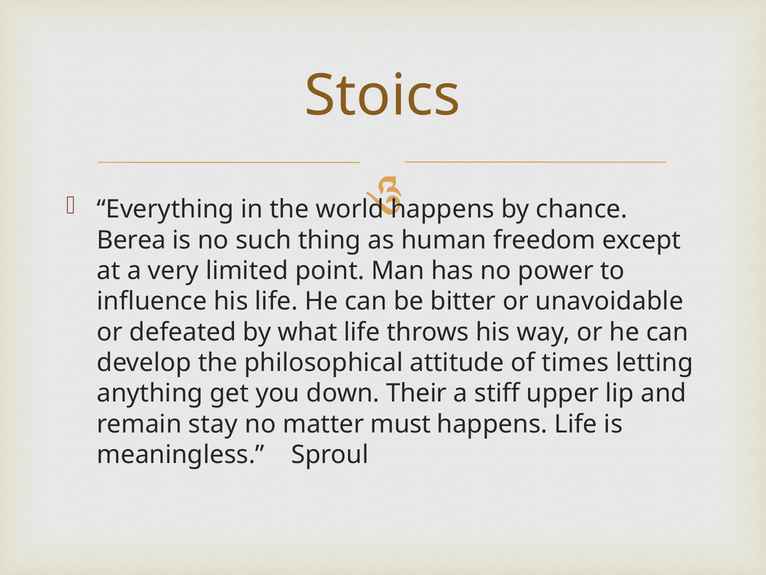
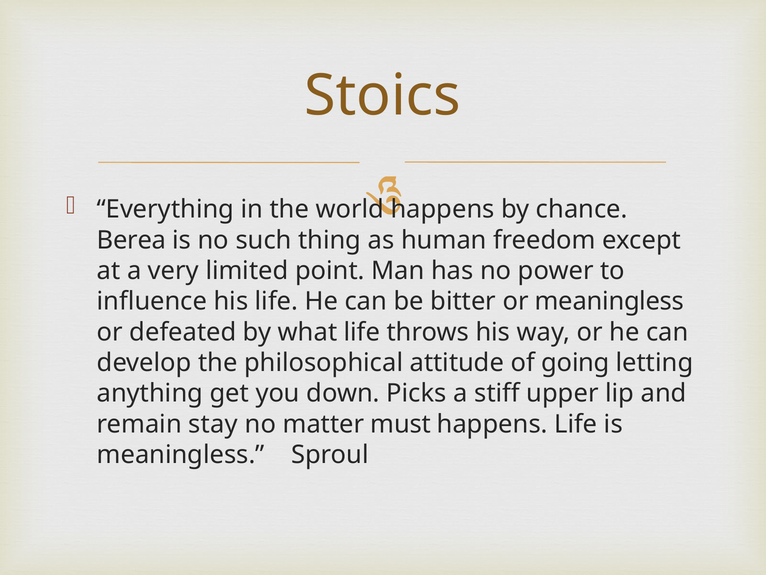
or unavoidable: unavoidable -> meaningless (609, 301)
times: times -> going (576, 362)
Their: Their -> Picks (417, 393)
